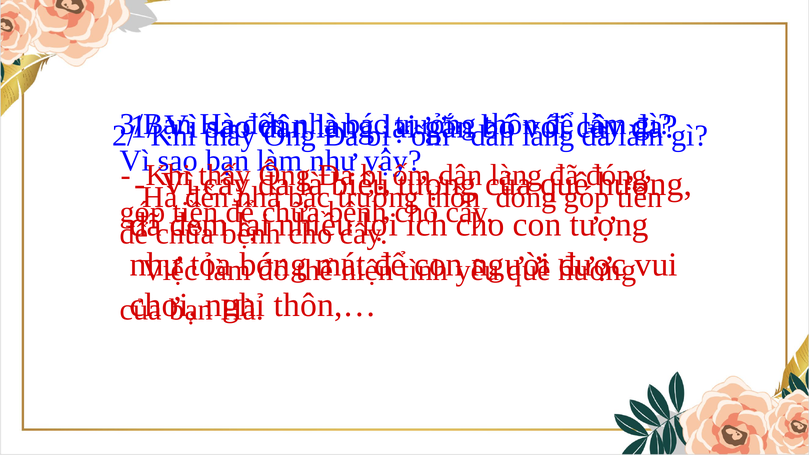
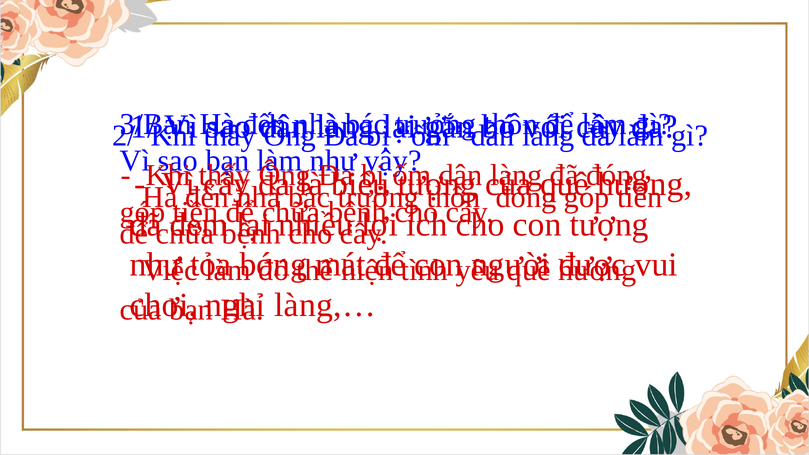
thôn,…: thôn,… -> làng,… (325, 305)
